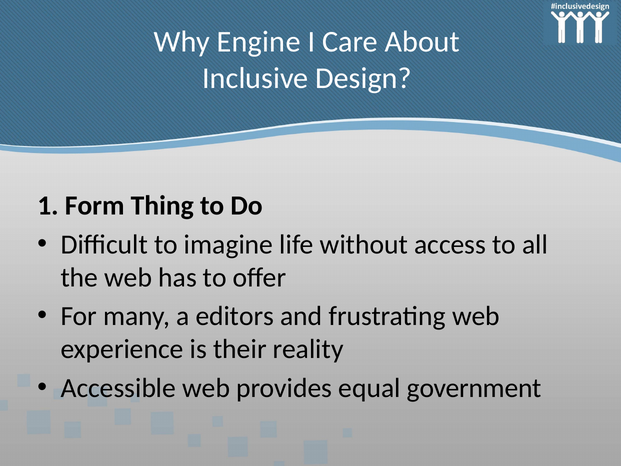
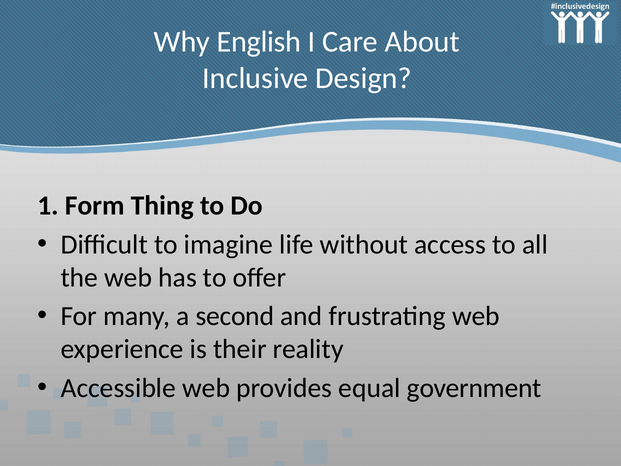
Engine: Engine -> English (259, 42)
editors: editors -> second (235, 316)
